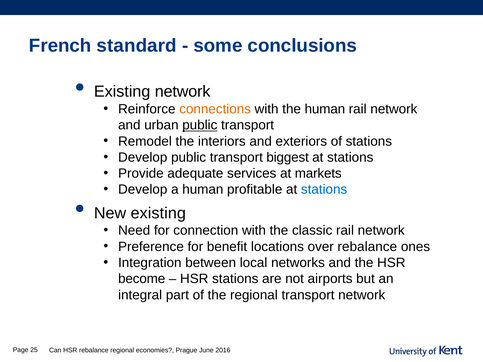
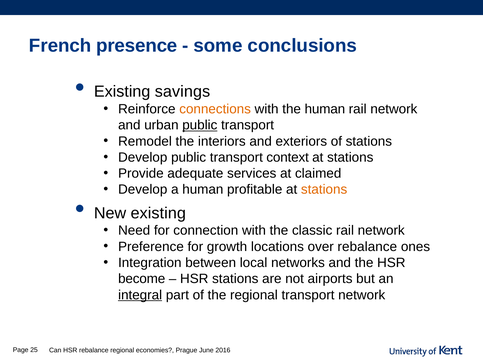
standard: standard -> presence (137, 46)
Existing network: network -> savings (182, 92)
biggest: biggest -> context (288, 157)
markets: markets -> claimed (318, 174)
stations colour: blue -> orange (324, 190)
benefit: benefit -> growth (227, 247)
integral underline: none -> present (140, 295)
